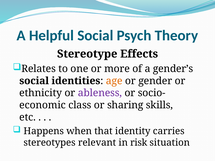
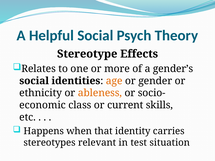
ableness colour: purple -> orange (100, 93)
sharing: sharing -> current (125, 105)
risk: risk -> test (139, 143)
